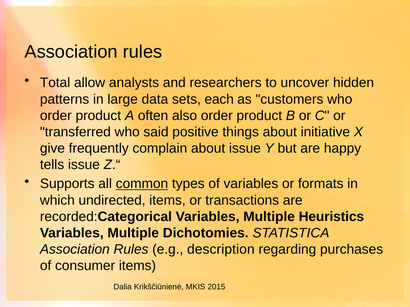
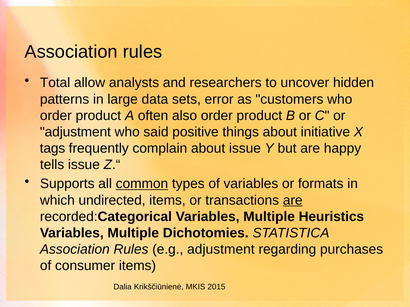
each: each -> error (219, 99)
transferred: transferred -> adjustment (75, 132)
give: give -> tags (53, 149)
are underline: none -> present (293, 200)
e.g description: description -> adjustment (221, 250)
